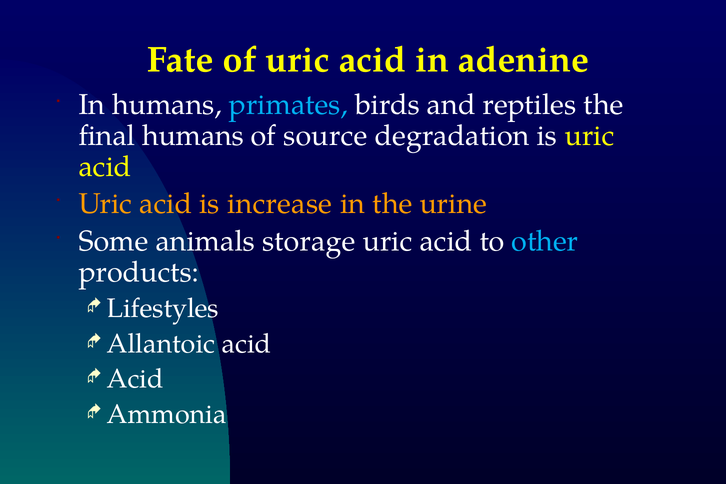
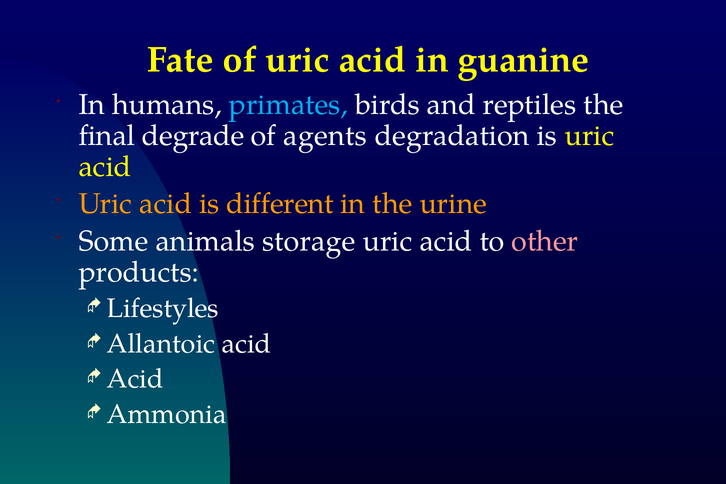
adenine: adenine -> guanine (524, 60)
final humans: humans -> degrade (193, 136)
source: source -> agents (325, 136)
increase: increase -> different (280, 204)
other colour: light blue -> pink (545, 241)
